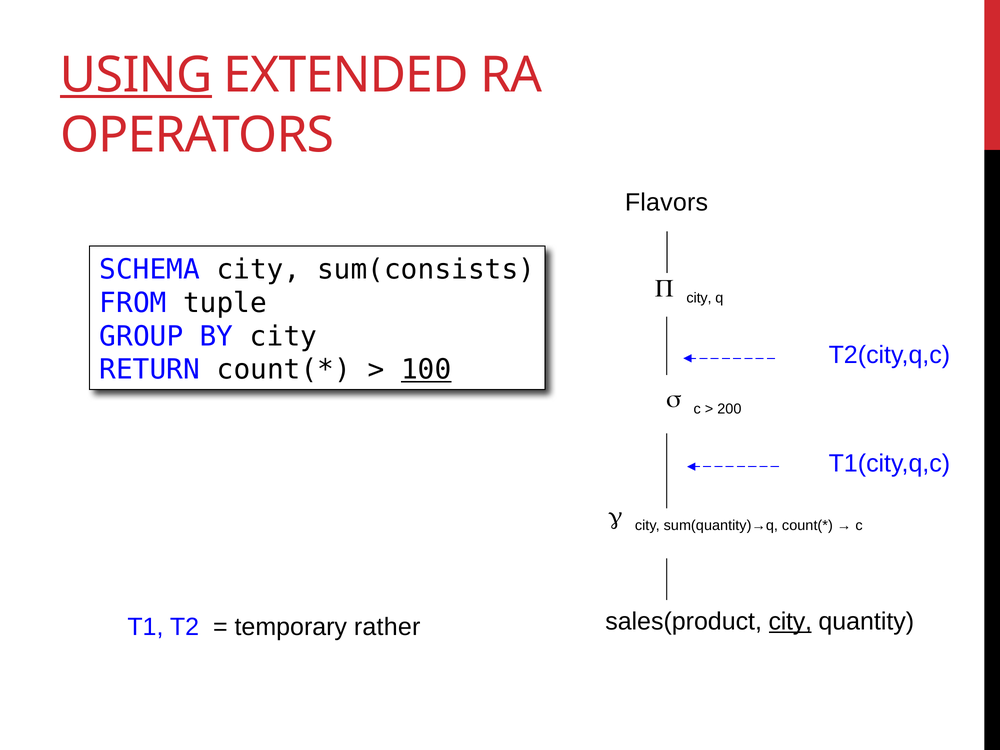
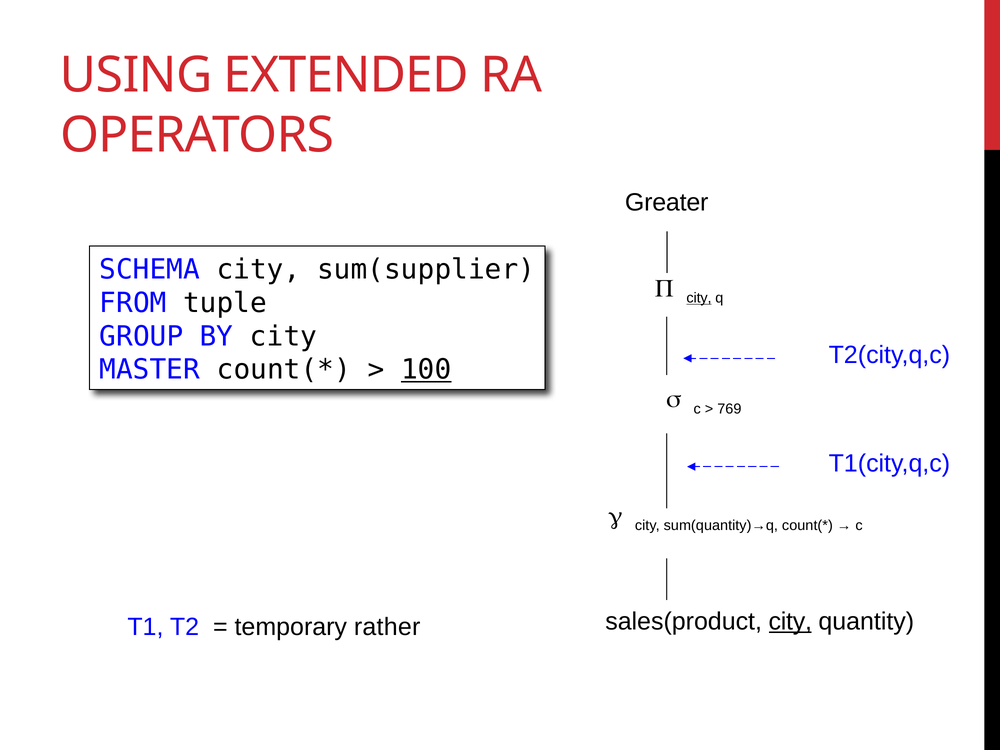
USING underline: present -> none (136, 75)
Flavors: Flavors -> Greater (667, 202)
sum(consists: sum(consists -> sum(supplier (426, 270)
city underline: none -> present (699, 298)
RETURN: RETURN -> MASTER (150, 370)
200: 200 -> 769 (729, 409)
